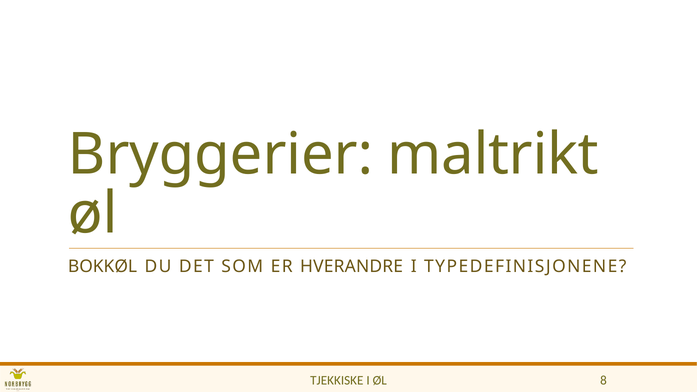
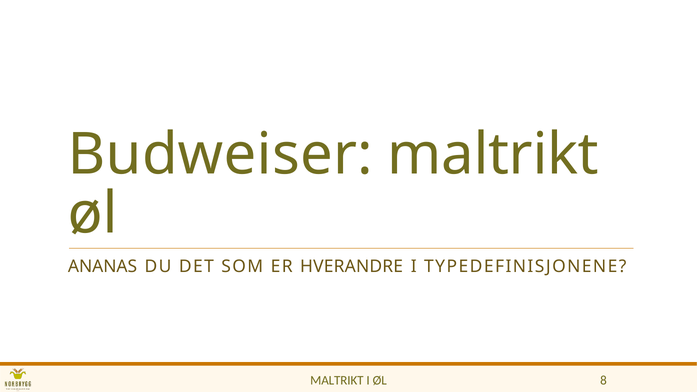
Bryggerier: Bryggerier -> Budweiser (220, 154)
BOKKØL: BOKKØL -> ANANAS (103, 267)
TJEKKISKE: TJEKKISKE -> MALTRIKT (337, 381)
